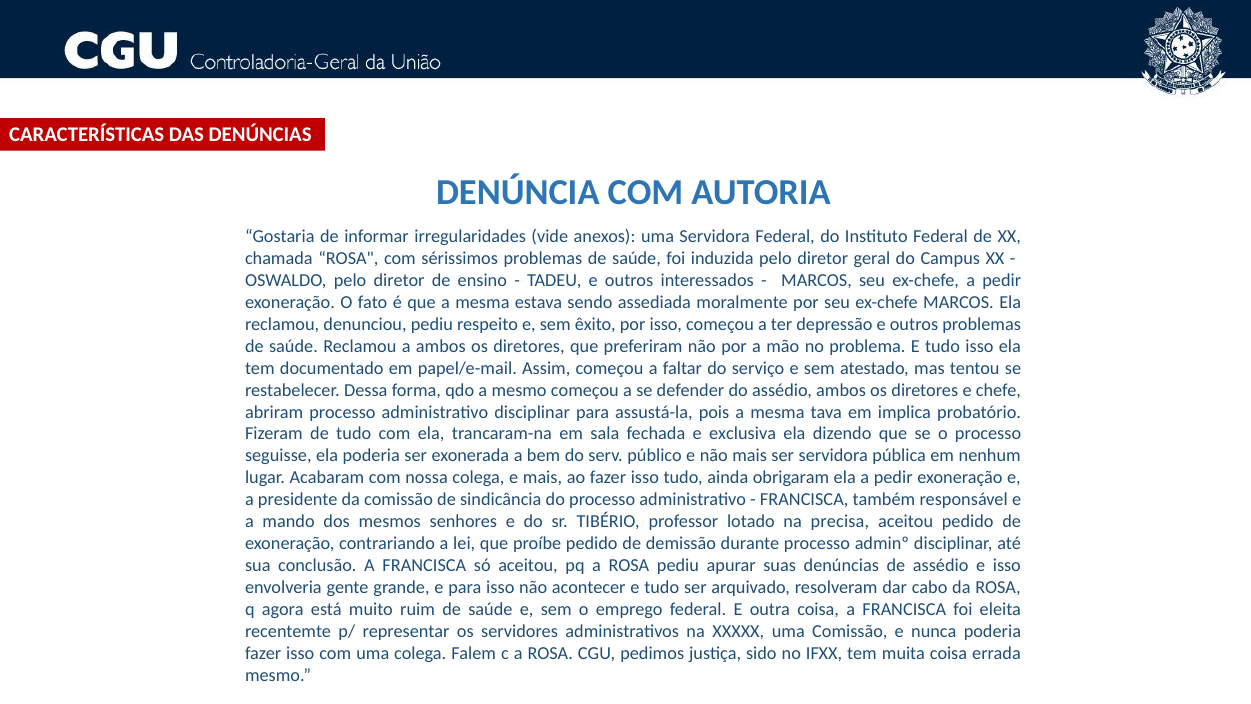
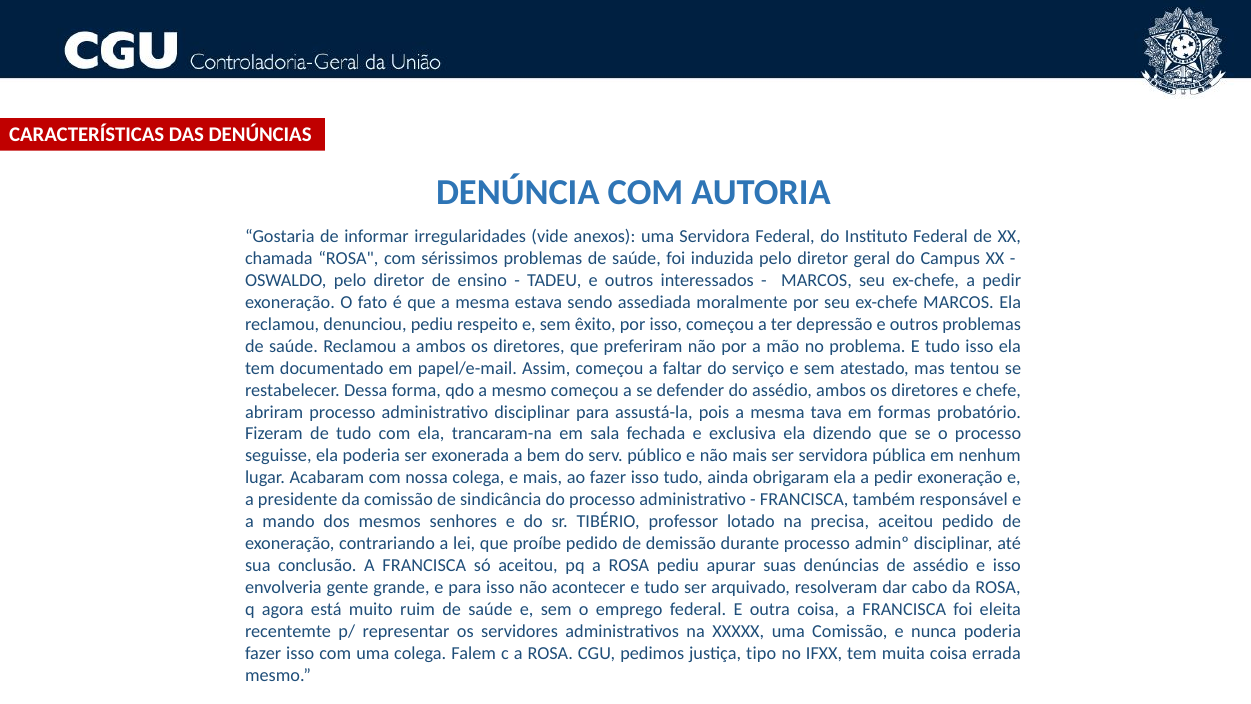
implica: implica -> formas (904, 412)
sido: sido -> tipo (761, 653)
